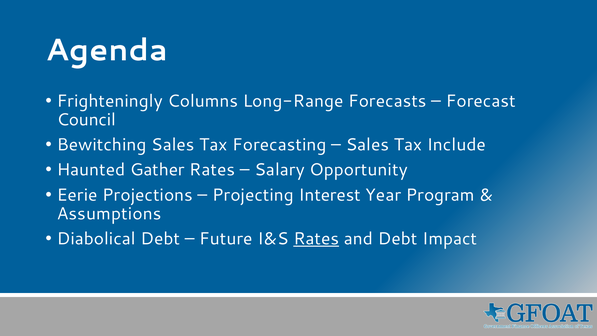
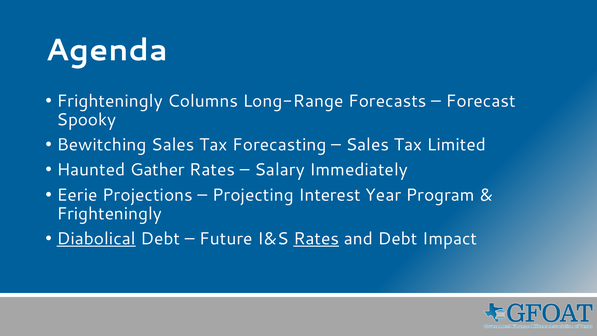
Council: Council -> Spooky (86, 120)
Include: Include -> Limited (456, 145)
Opportunity: Opportunity -> Immediately (359, 170)
Assumptions: Assumptions -> Frighteningly (109, 214)
Diabolical underline: none -> present (96, 239)
